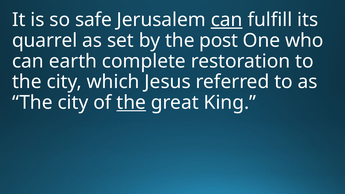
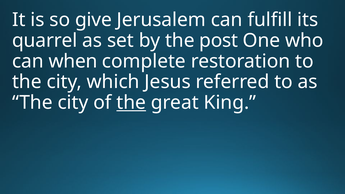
safe: safe -> give (93, 20)
can underline: present -> none (227, 20)
earth: earth -> when (73, 61)
